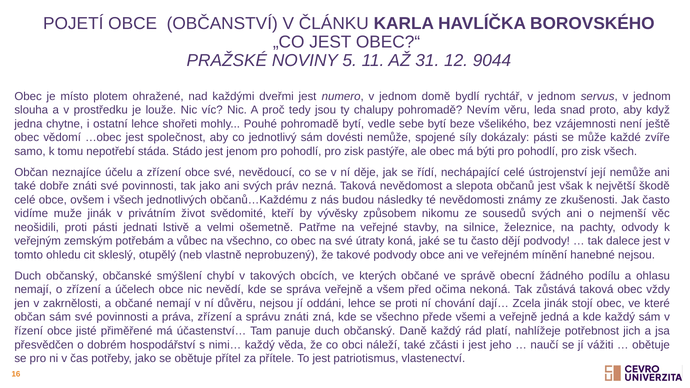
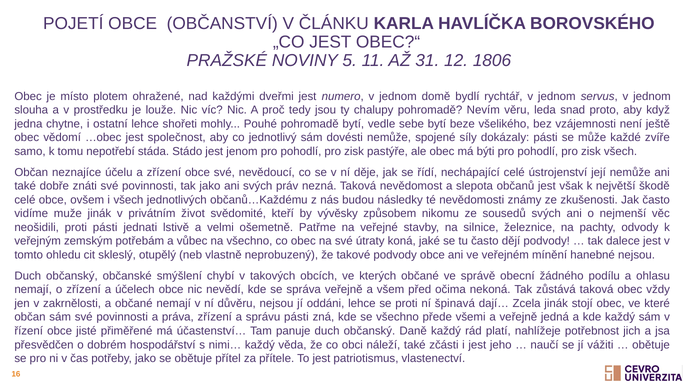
9044: 9044 -> 1806 (492, 61)
chování: chování -> špinavá (455, 304)
správu znáti: znáti -> pásti (296, 317)
